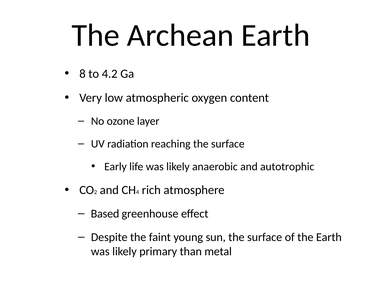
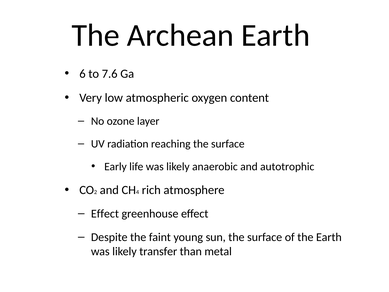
8: 8 -> 6 (82, 74)
4.2: 4.2 -> 7.6 (110, 74)
Based: Based -> Effect (105, 214)
primary: primary -> transfer (158, 251)
